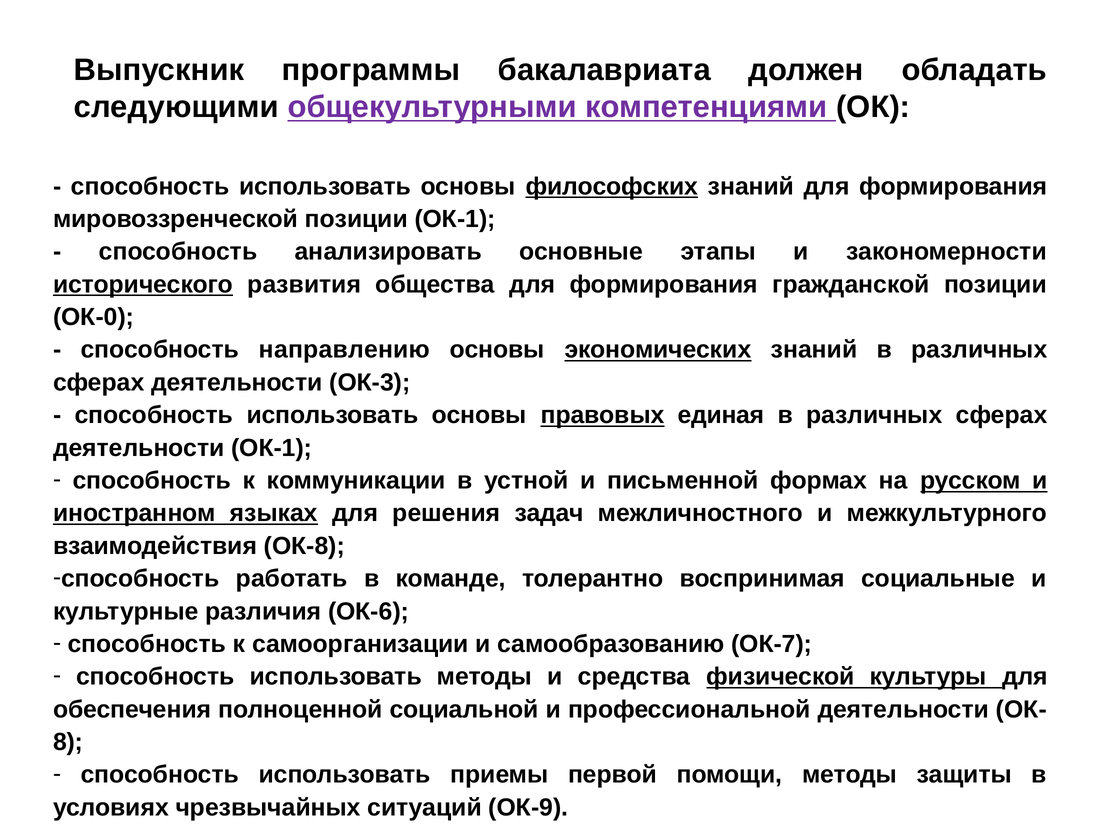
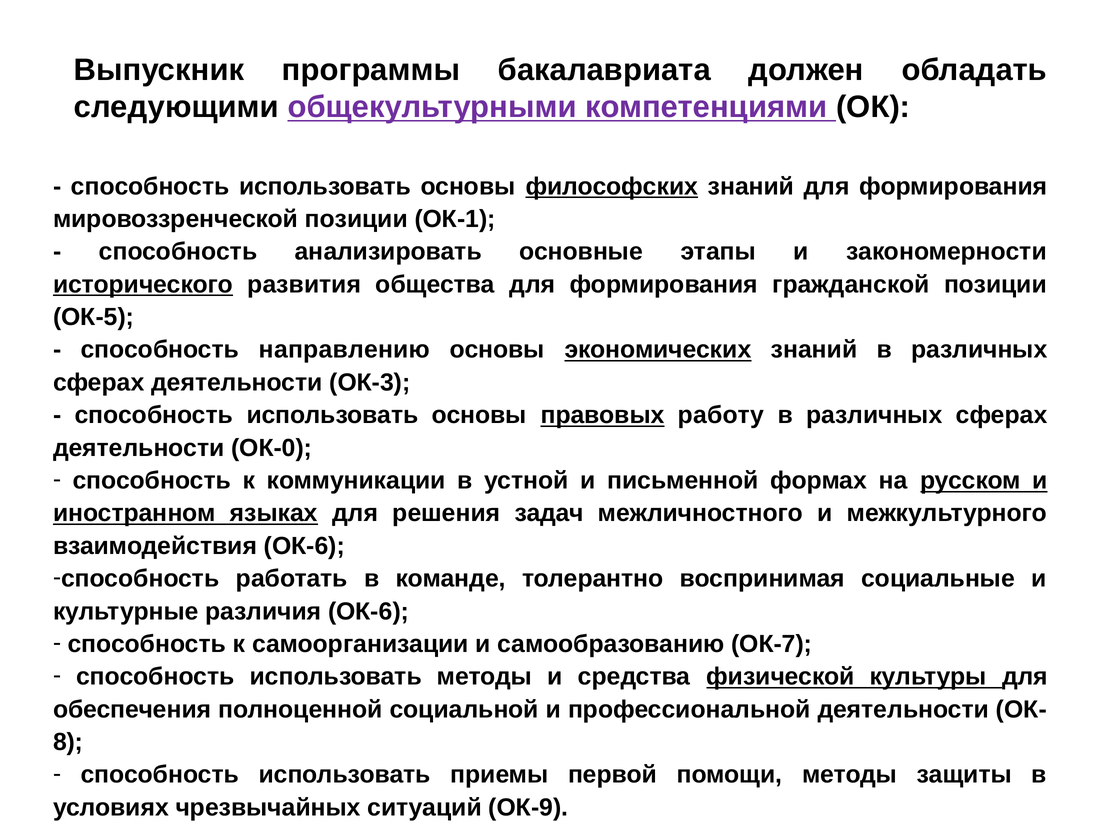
ОК-0: ОК-0 -> ОК-5 (94, 317)
единая: единая -> работу (721, 415)
деятельности ОК-1: ОК-1 -> ОК-0 (272, 448)
взаимодействия ОК-8: ОК-8 -> ОК-6 (304, 546)
